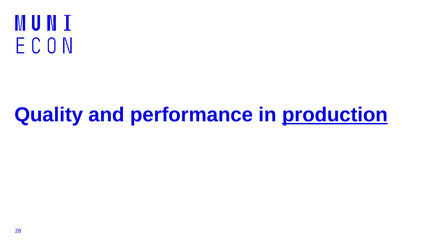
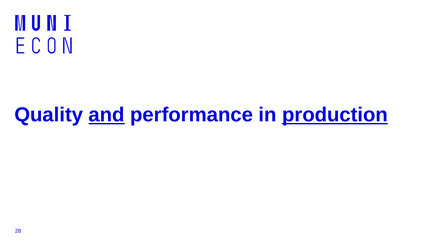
and underline: none -> present (107, 115)
